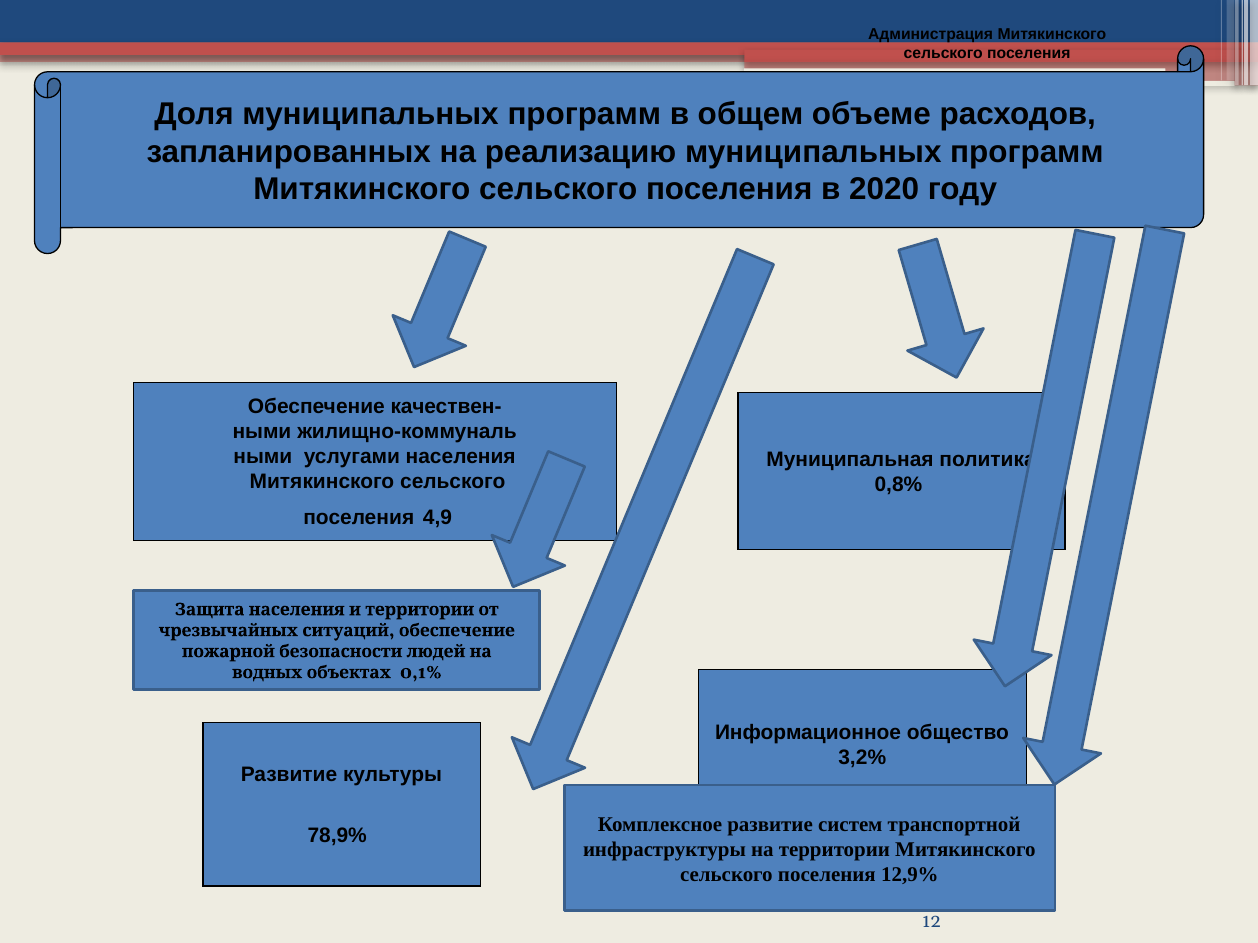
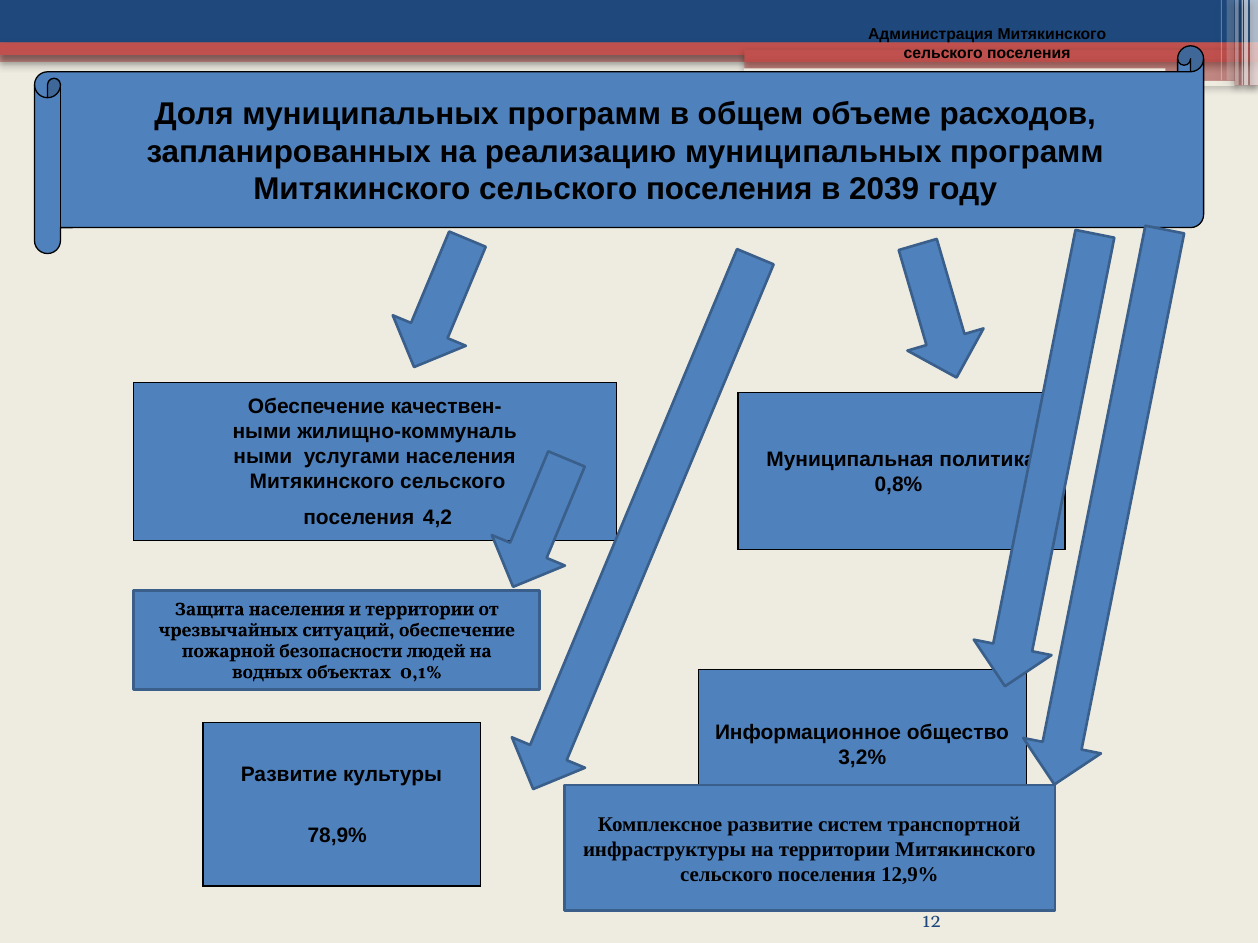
2020: 2020 -> 2039 (884, 190)
4,9: 4,9 -> 4,2 (437, 518)
